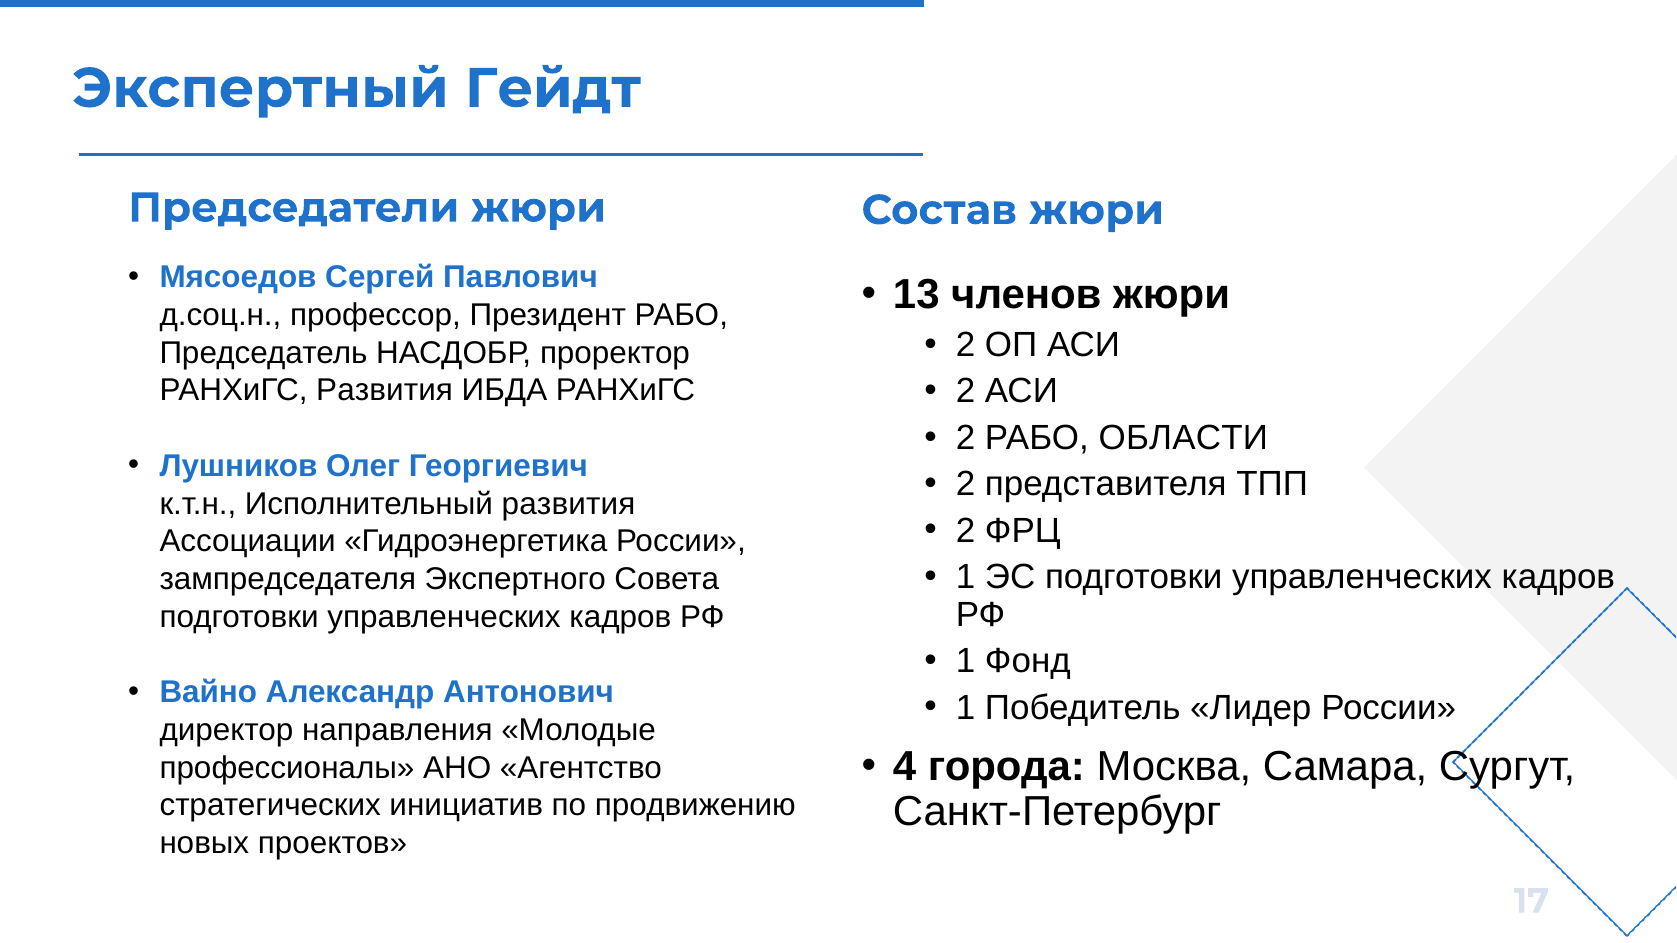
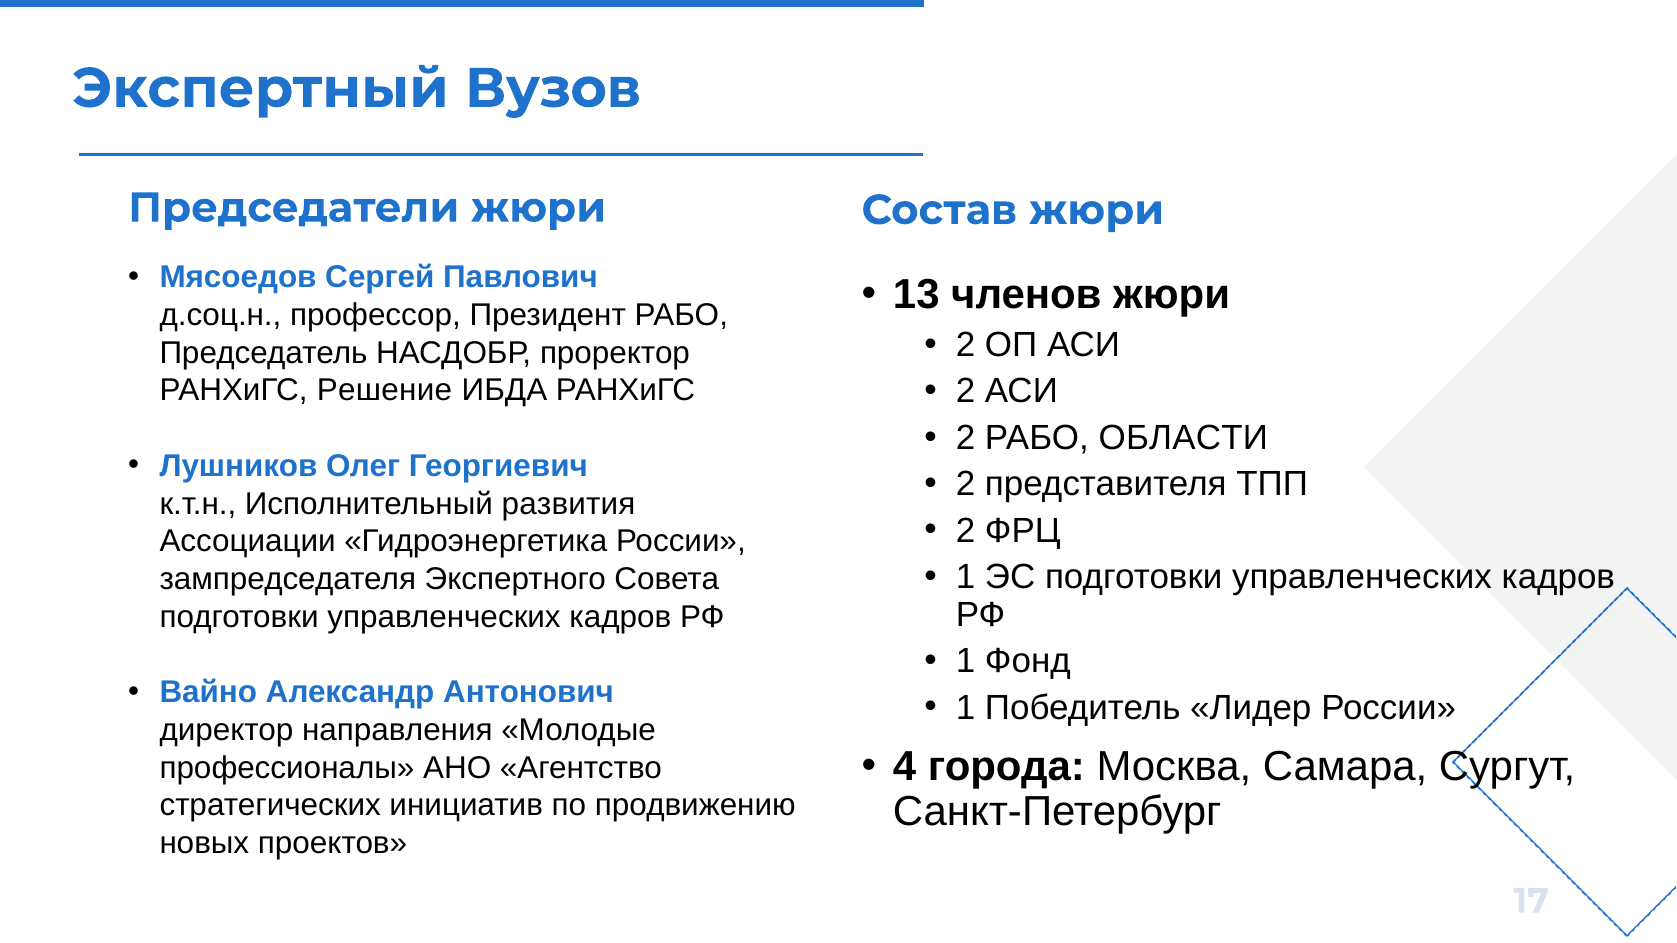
Гейдт: Гейдт -> Вузов (553, 88)
РАНХиГС Развития: Развития -> Решение (384, 391)
